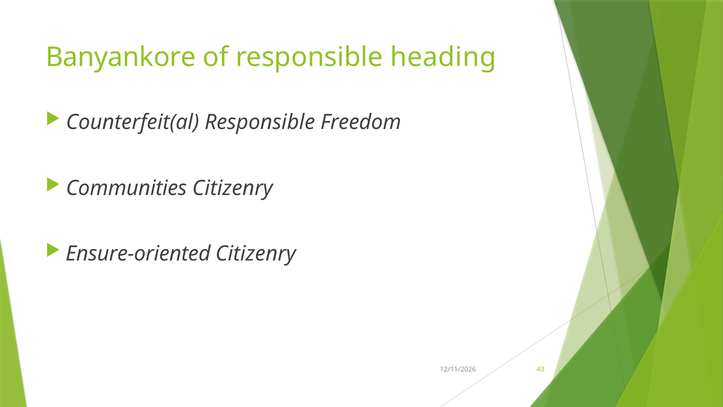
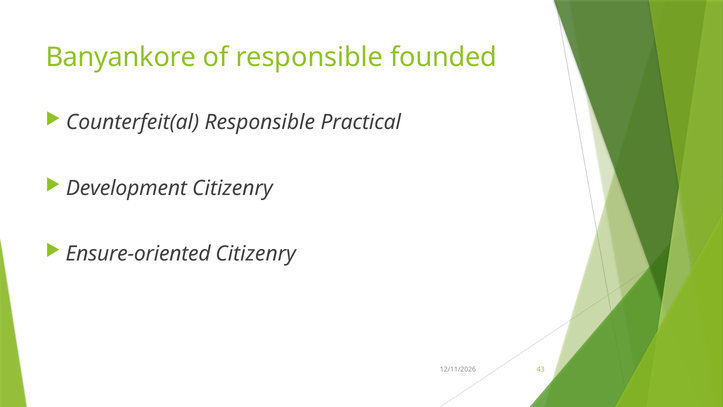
heading: heading -> founded (444, 57)
Freedom: Freedom -> Practical (361, 122)
Communities: Communities -> Development (126, 188)
